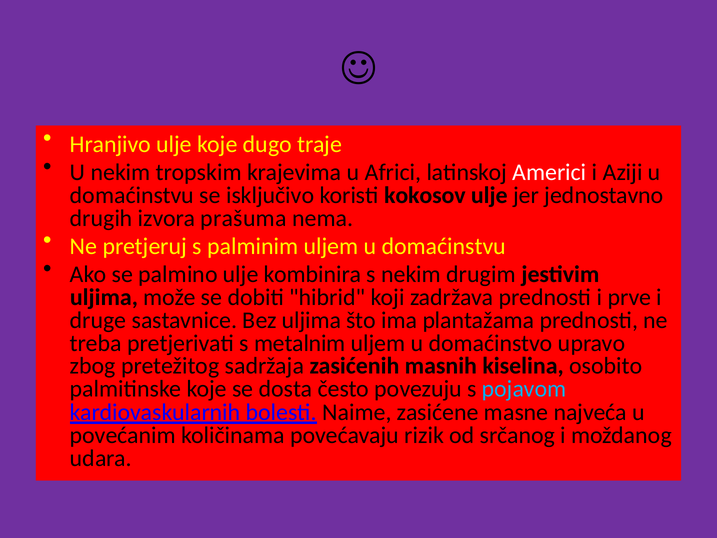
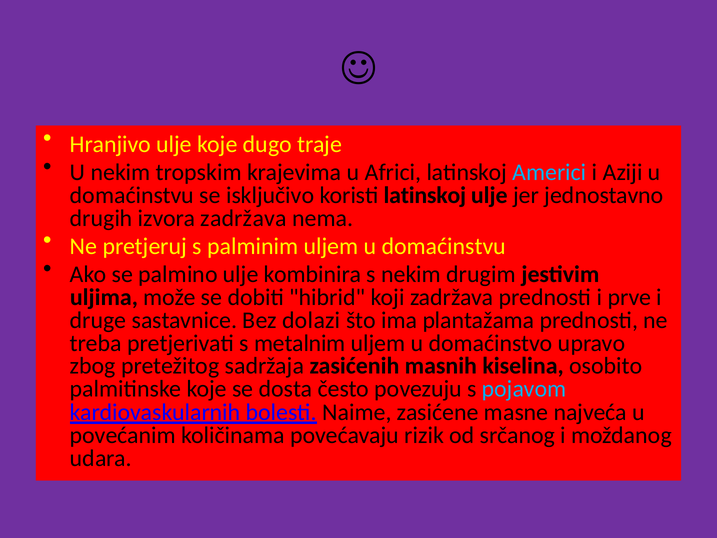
Americi colour: white -> light blue (549, 172)
koristi kokosov: kokosov -> latinskoj (425, 195)
izvora prašuma: prašuma -> zadržava (244, 218)
Bez uljima: uljima -> dolazi (311, 320)
